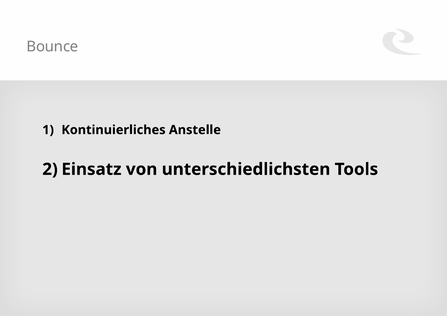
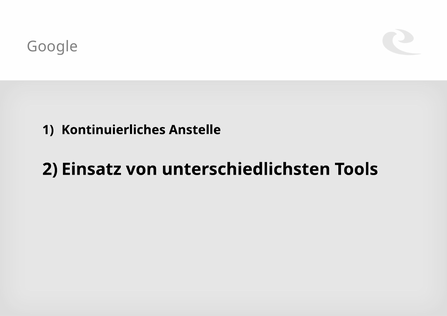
Bounce: Bounce -> Google (52, 47)
